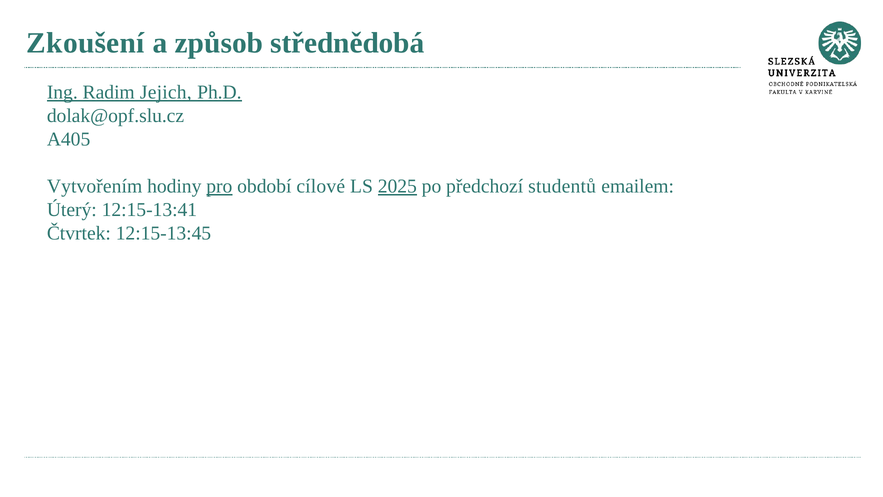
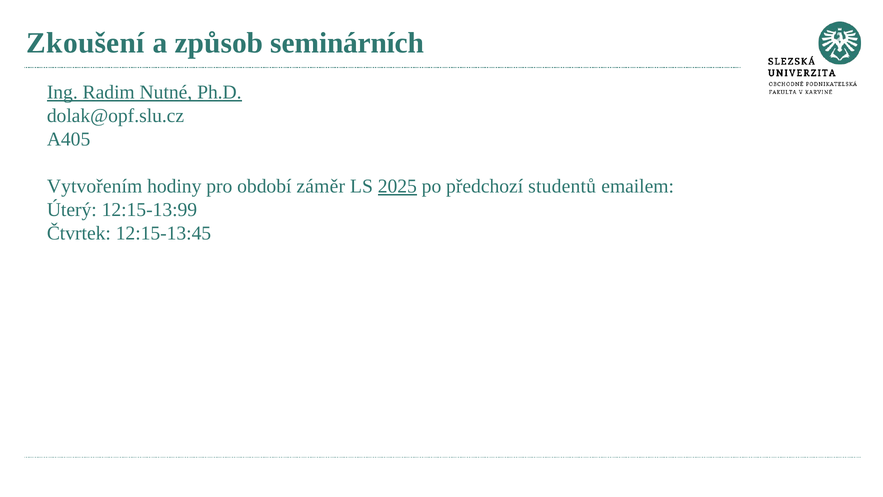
střednědobá: střednědobá -> seminárních (347, 43)
Jejich: Jejich -> Nutné (166, 92)
pro underline: present -> none (219, 186)
cílové: cílové -> záměr (321, 186)
12:15-13:41: 12:15-13:41 -> 12:15-13:99 (149, 210)
